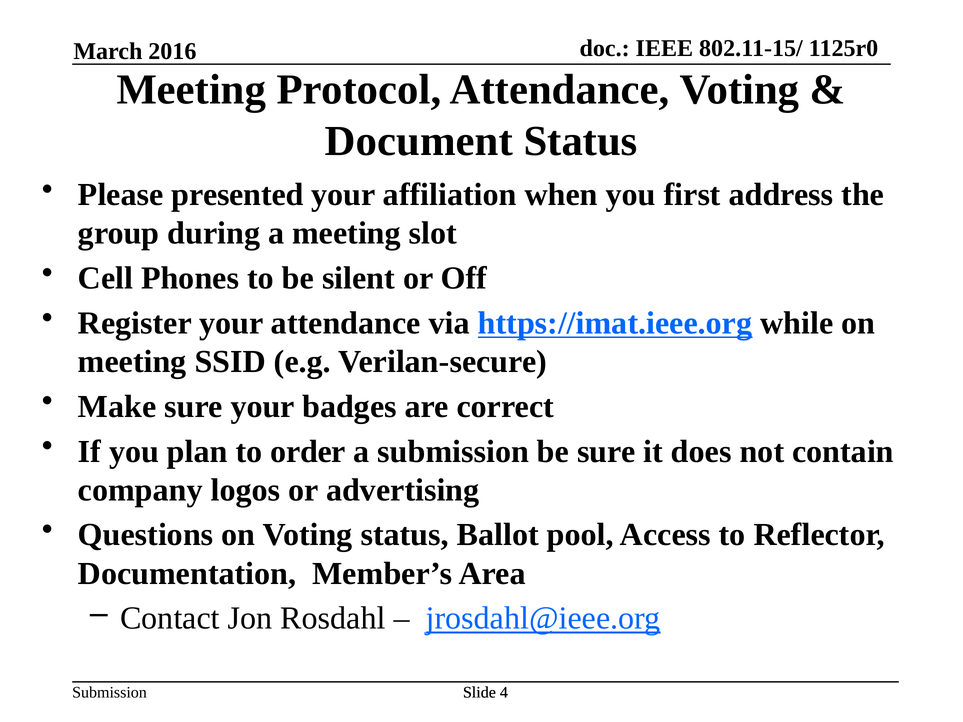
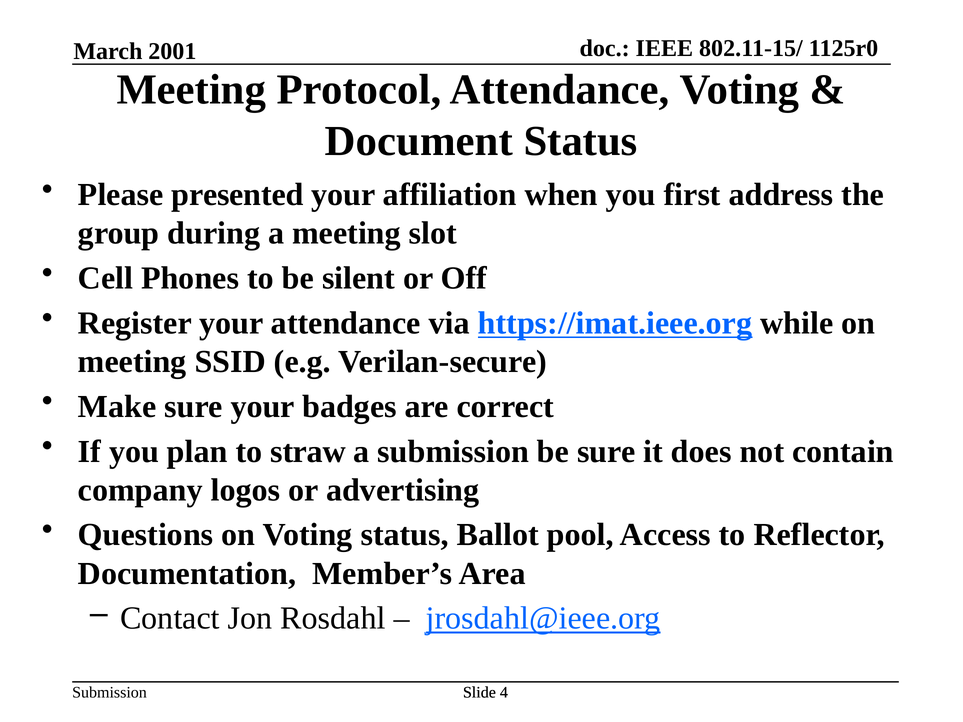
2016: 2016 -> 2001 (172, 51)
order: order -> straw (308, 452)
